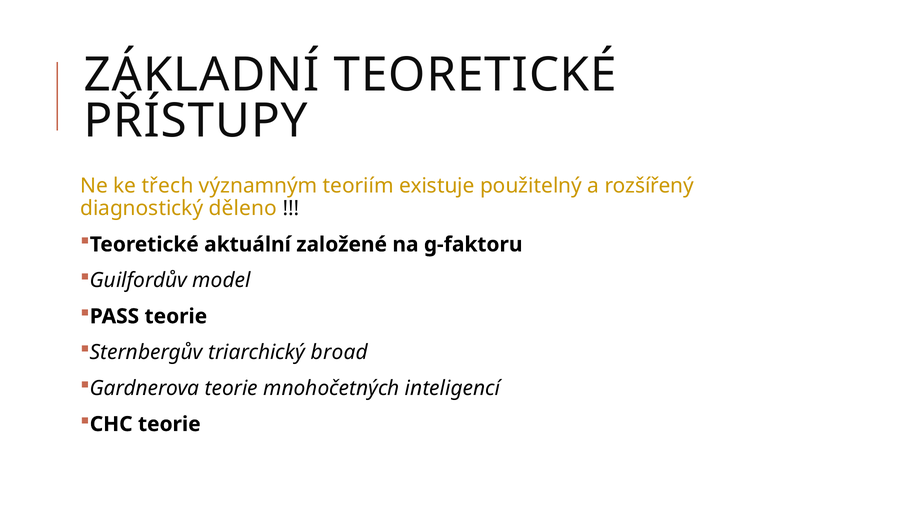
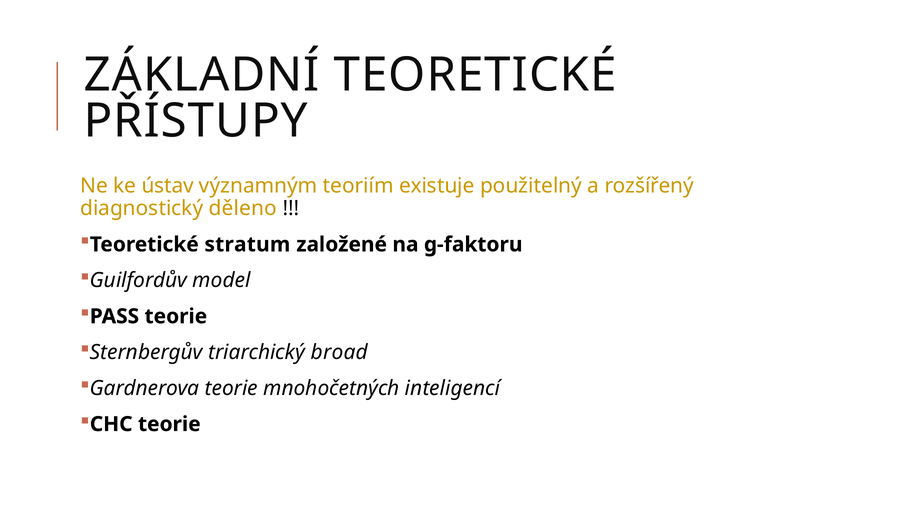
třech: třech -> ústav (168, 186)
aktuální: aktuální -> stratum (247, 245)
